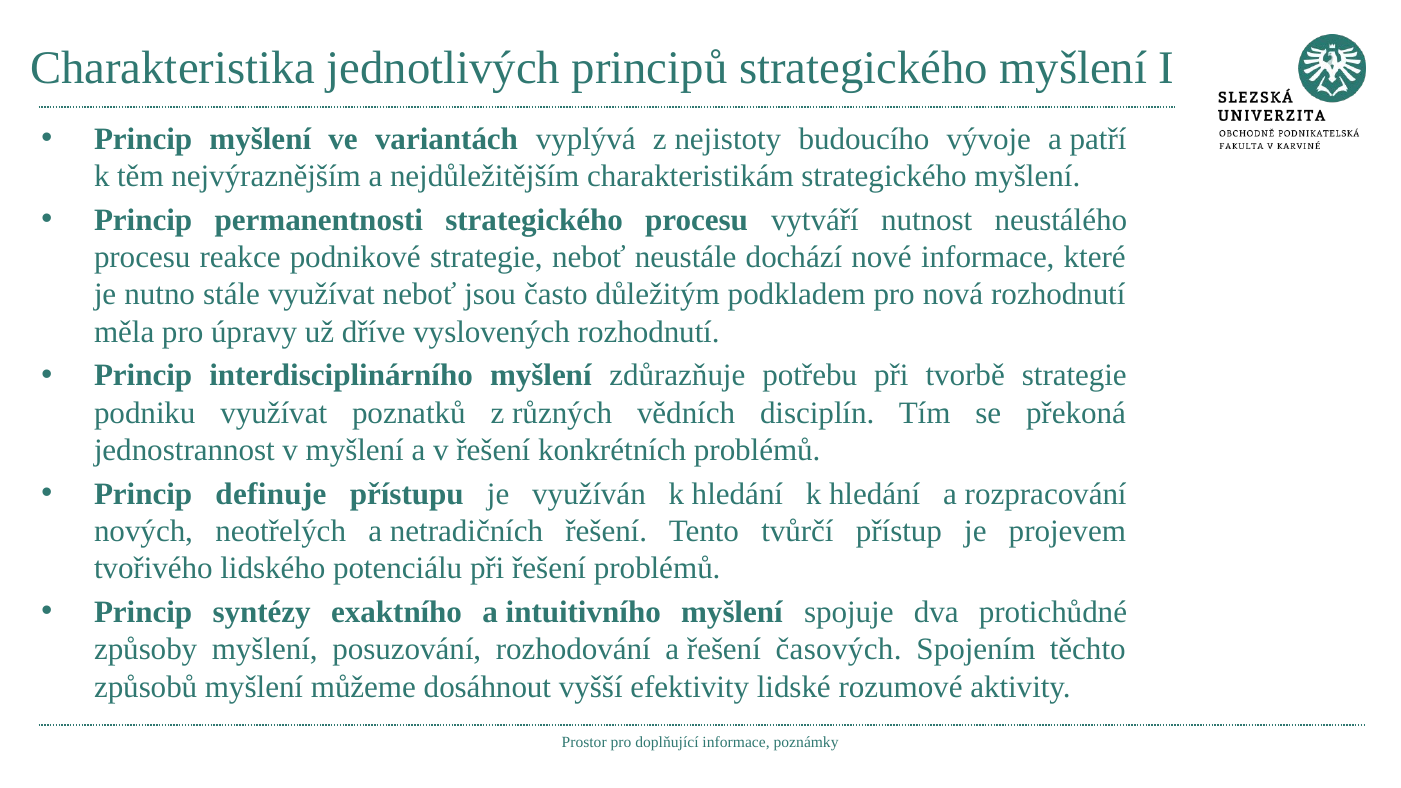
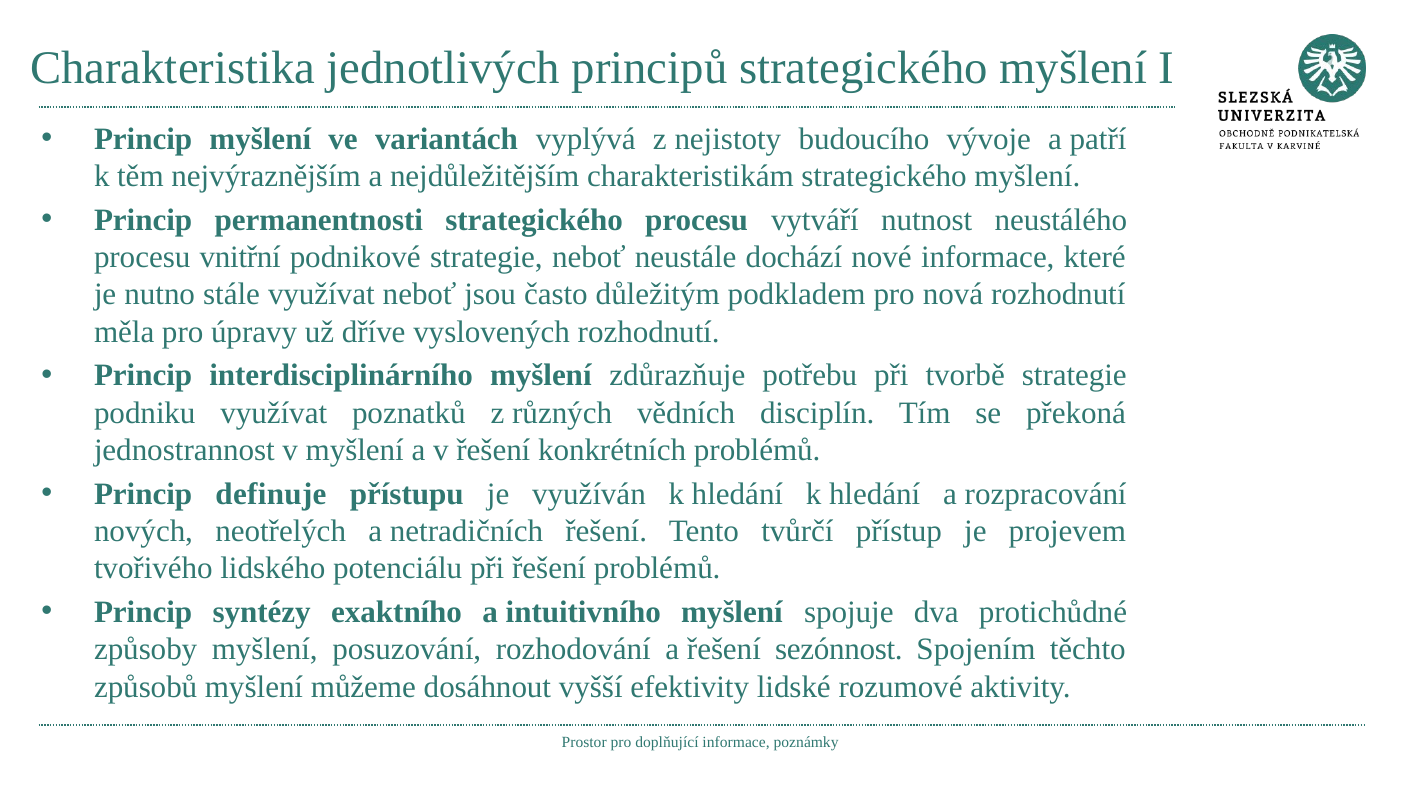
reakce: reakce -> vnitřní (240, 257)
časových: časových -> sezónnost (839, 650)
